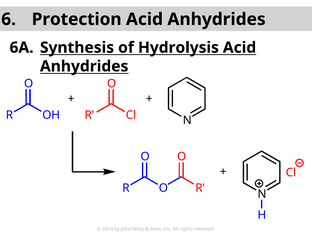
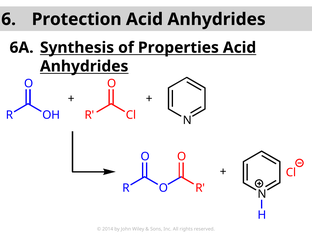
Hydrolysis: Hydrolysis -> Properties (178, 48)
